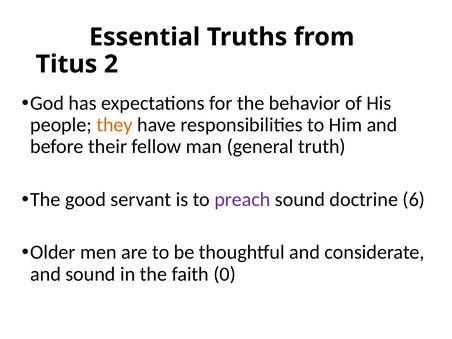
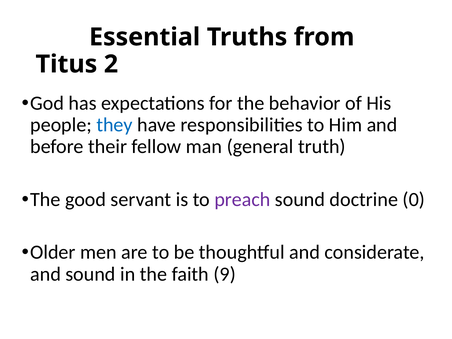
they colour: orange -> blue (115, 125)
6: 6 -> 0 (414, 199)
0: 0 -> 9 (225, 274)
